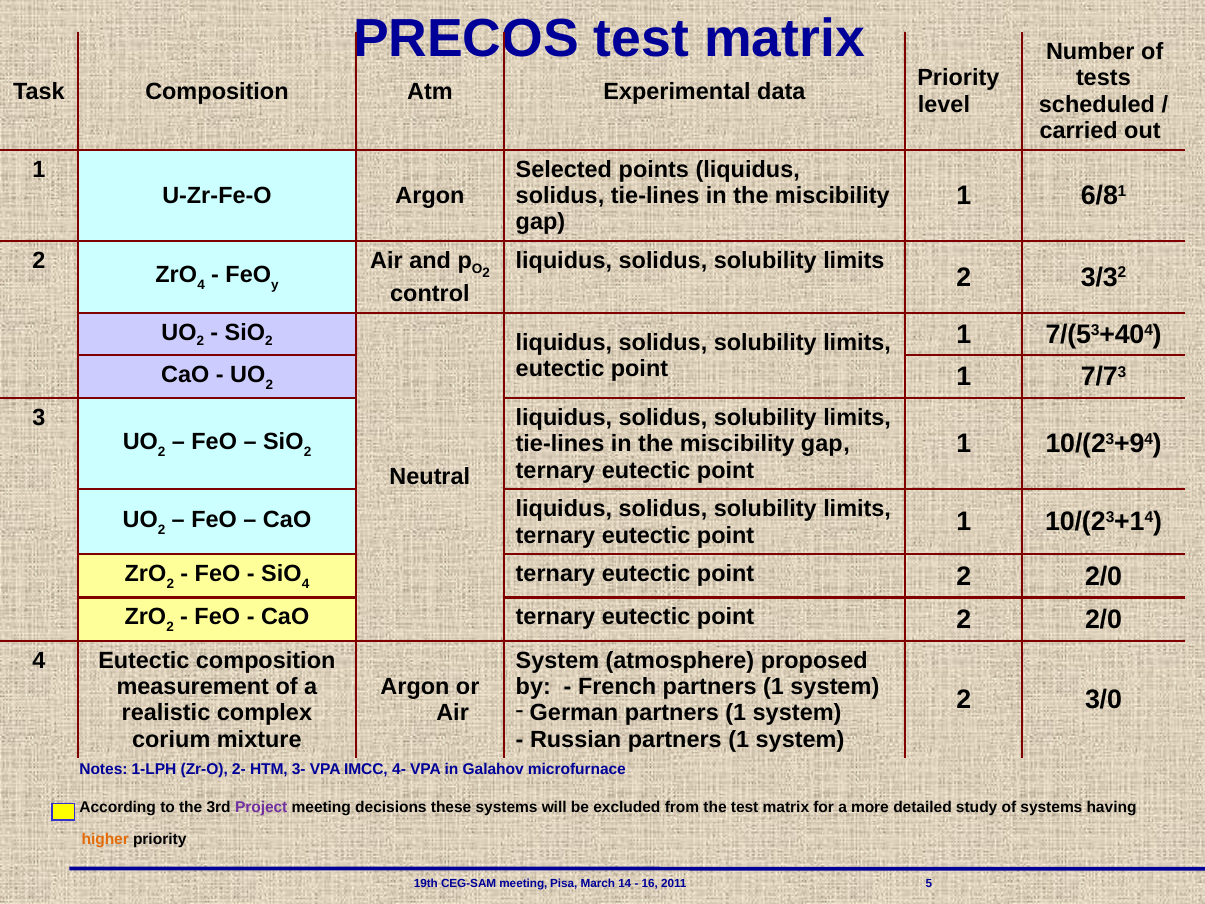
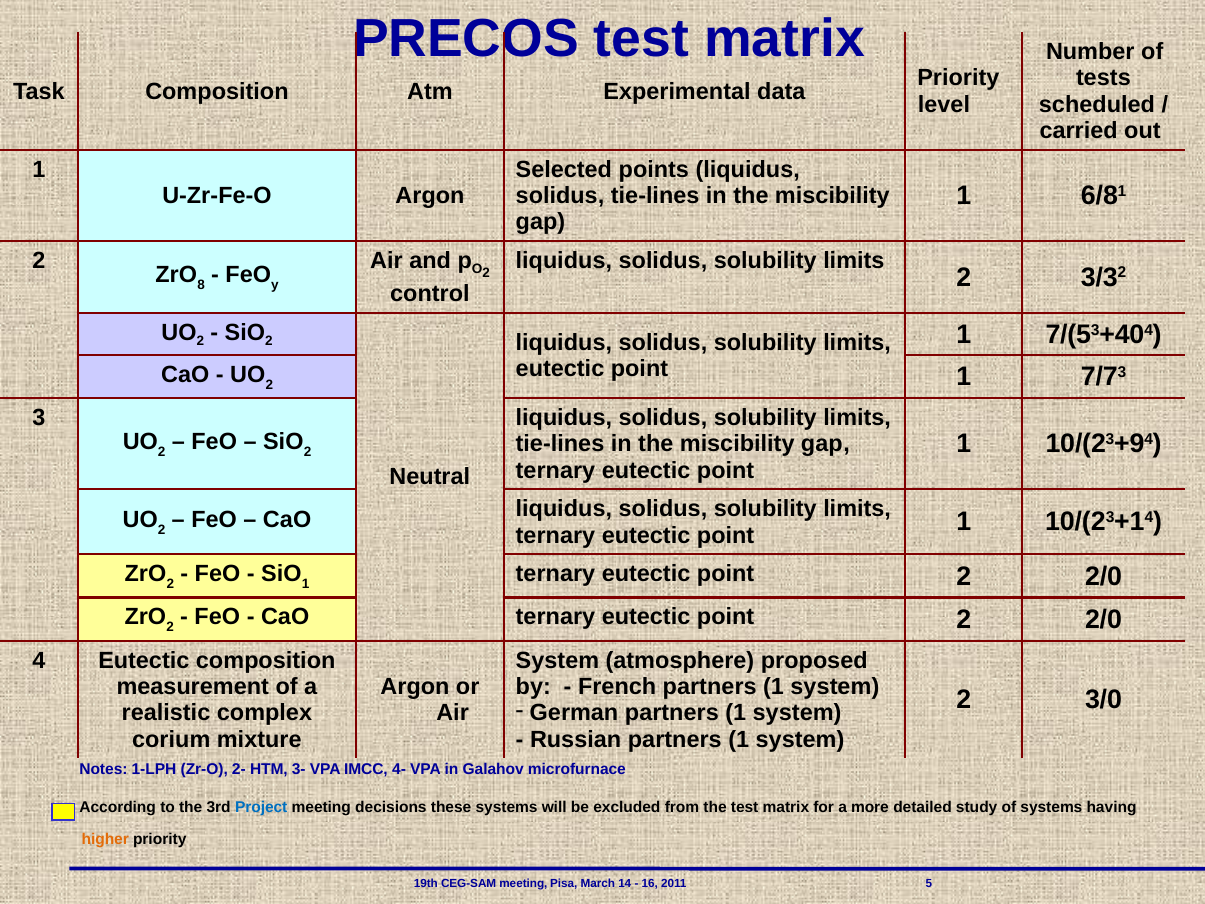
4: 4 -> 8 (201, 285)
4: 4 -> 1 (306, 584)
Project colour: purple -> blue (261, 807)
